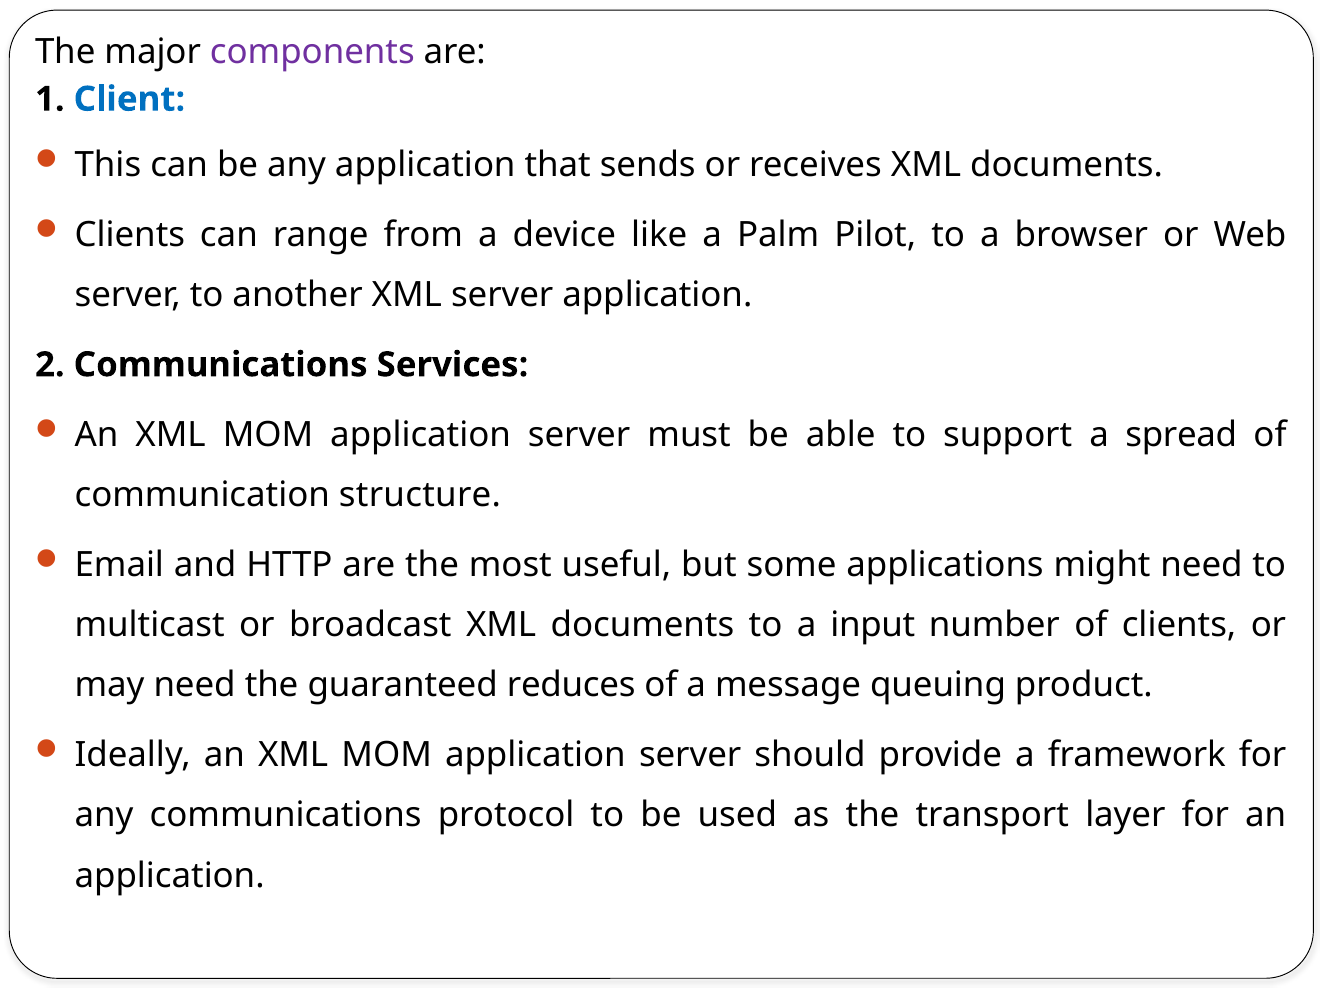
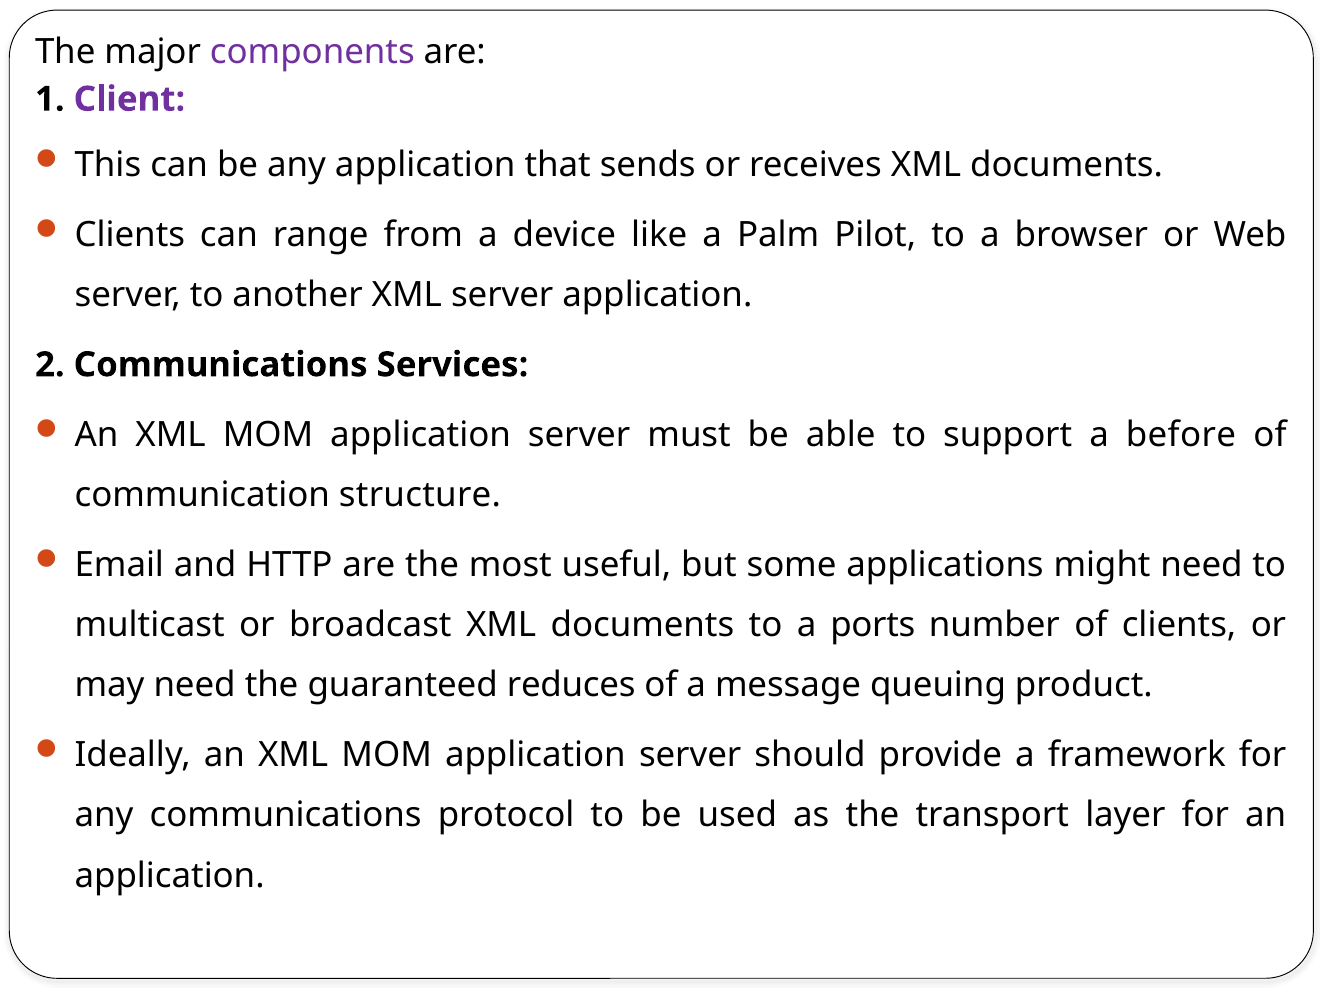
Client colour: blue -> purple (129, 99)
spread: spread -> before (1181, 435)
input: input -> ports (873, 625)
